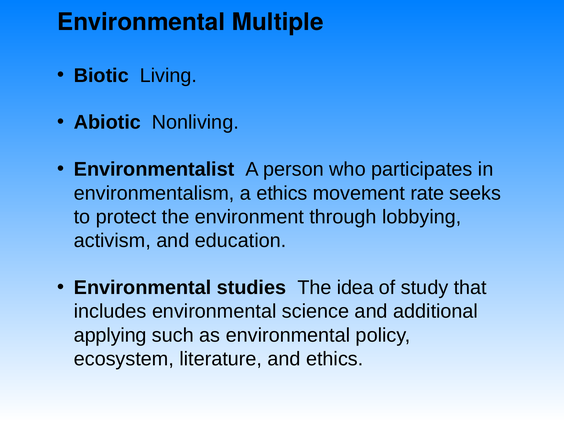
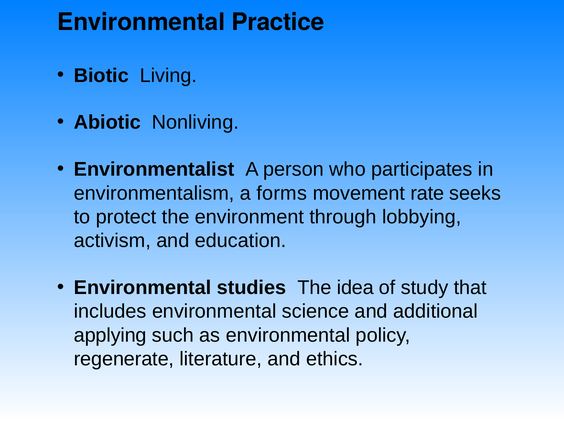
Multiple: Multiple -> Practice (278, 22)
a ethics: ethics -> forms (282, 193)
ecosystem: ecosystem -> regenerate (124, 359)
